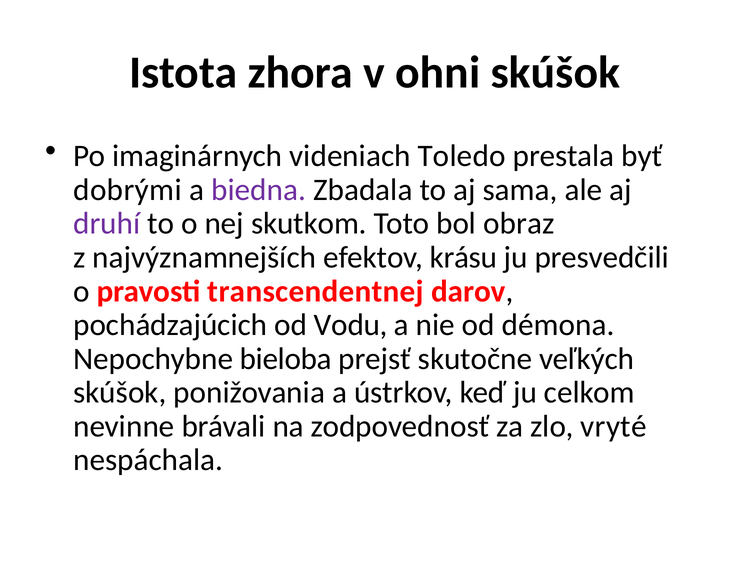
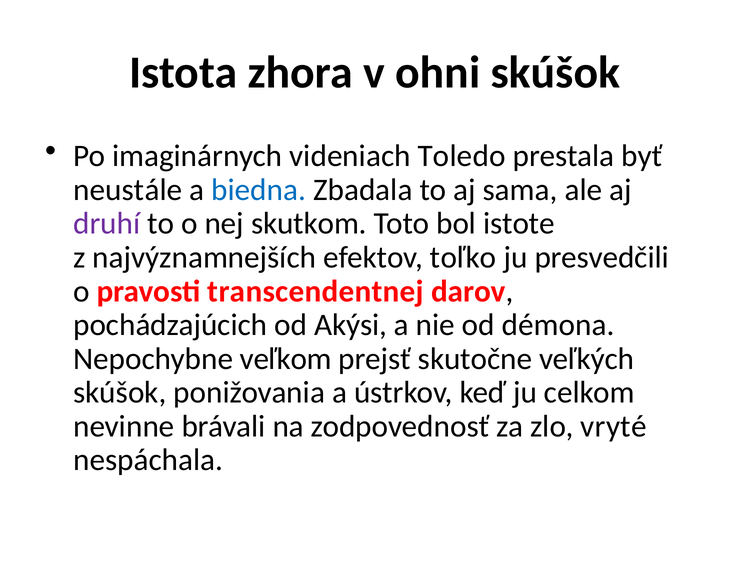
dobrými: dobrými -> neustále (128, 190)
biedna colour: purple -> blue (259, 190)
obraz: obraz -> istote (519, 223)
krásu: krásu -> toľko (463, 257)
Vodu: Vodu -> Akýsi (351, 325)
bieloba: bieloba -> veľkom (286, 358)
